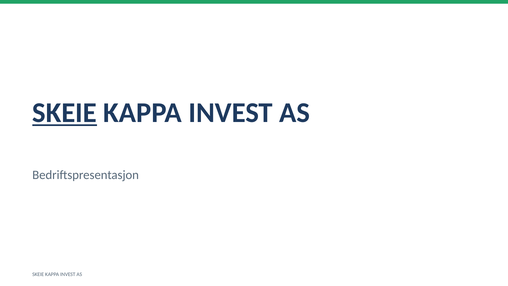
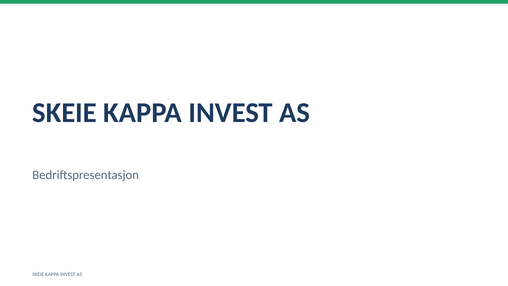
SKEIE underline: present -> none (65, 113)
